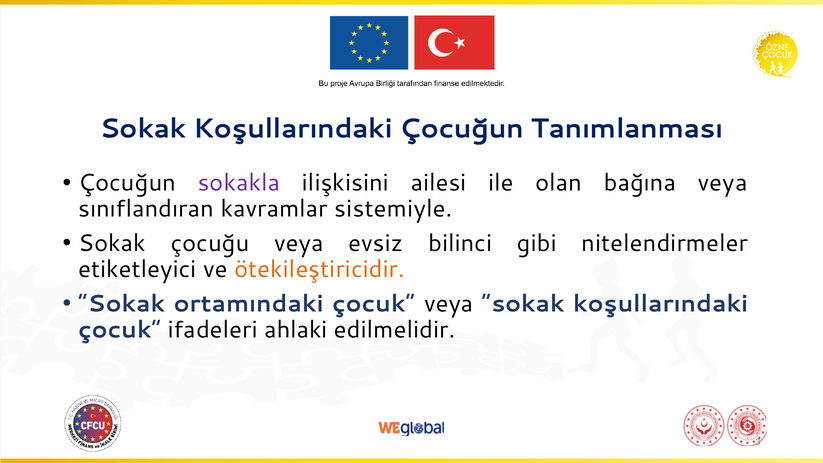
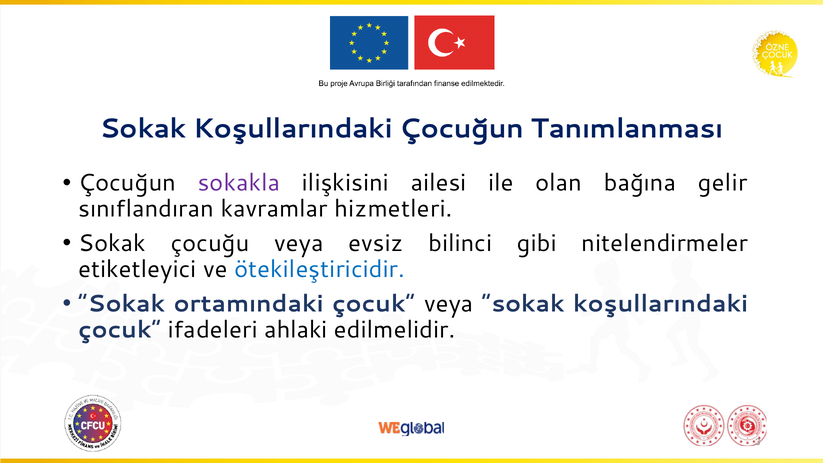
bağına veya: veya -> gelir (723, 183)
sistemiyle: sistemiyle -> hizmetleri (393, 209)
ötekileştiricidir colour: orange -> blue (320, 269)
